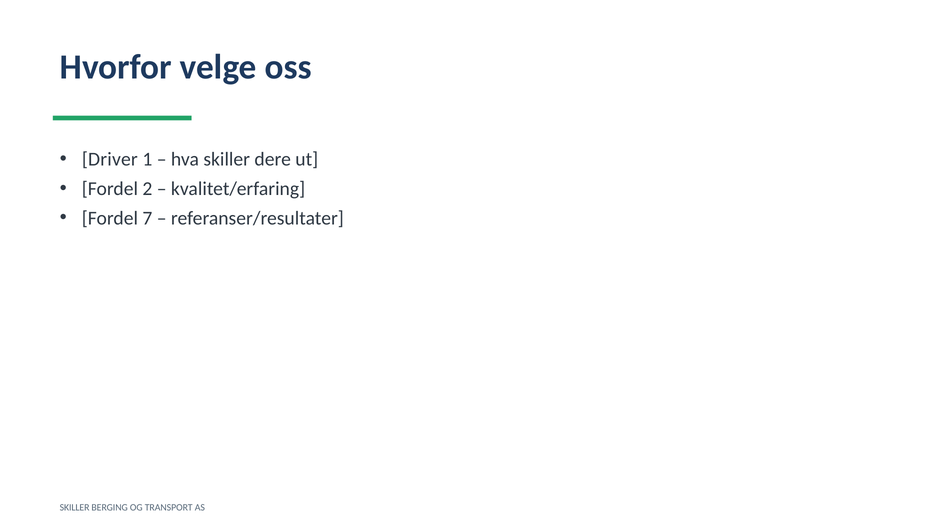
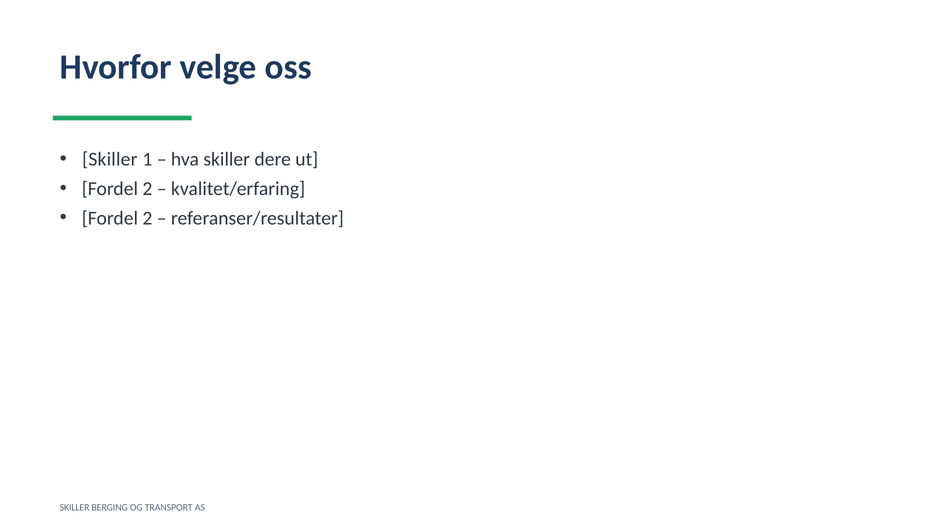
Driver: Driver -> Skiller (110, 159)
7: 7 -> 2 (147, 218)
